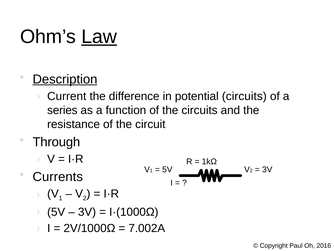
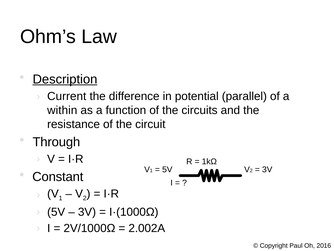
Law underline: present -> none (99, 37)
potential circuits: circuits -> parallel (244, 96)
series: series -> within (62, 110)
Currents: Currents -> Constant (58, 176)
7.002A: 7.002A -> 2.002A (147, 228)
